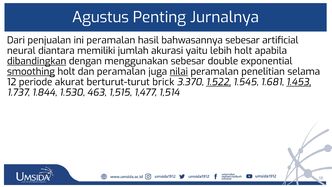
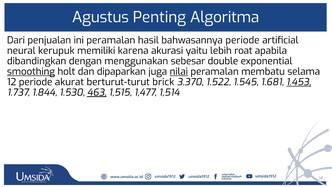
Jurnalnya: Jurnalnya -> Algoritma (225, 17)
bahwasannya sebesar: sebesar -> periode (242, 40)
diantara: diantara -> kerupuk (56, 51)
jumlah: jumlah -> karena (133, 51)
lebih holt: holt -> roat (243, 51)
dibandingkan underline: present -> none (37, 61)
dan peramalan: peramalan -> dipaparkan (121, 71)
penelitian: penelitian -> membatu (263, 71)
1.522 underline: present -> none (218, 82)
463 underline: none -> present (97, 92)
